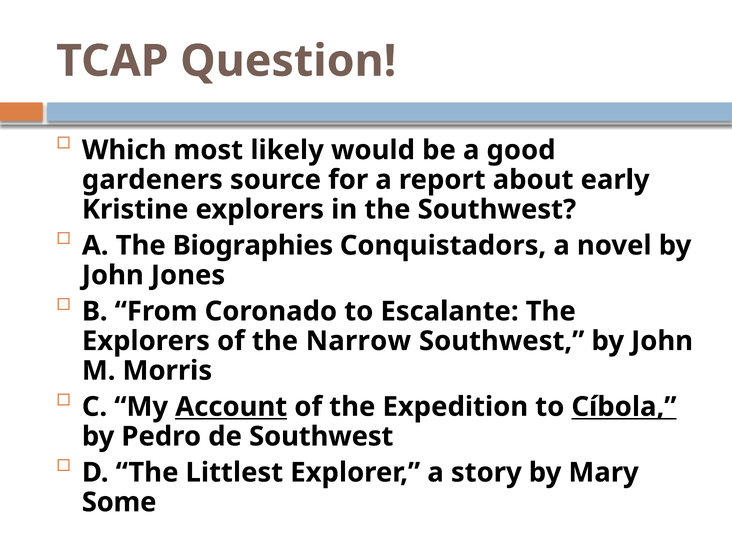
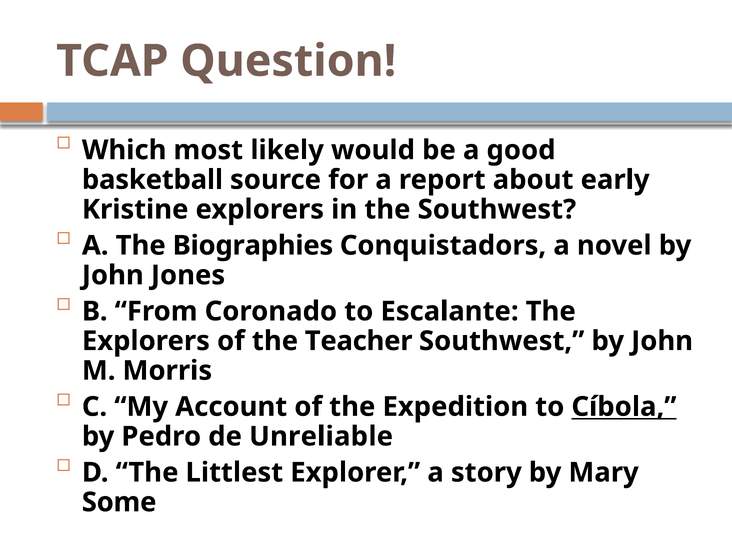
gardeners: gardeners -> basketball (152, 180)
Narrow: Narrow -> Teacher (359, 341)
Account underline: present -> none (231, 407)
de Southwest: Southwest -> Unreliable (321, 436)
